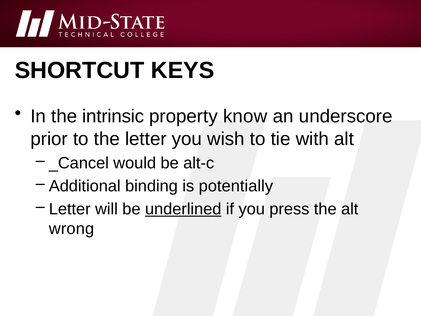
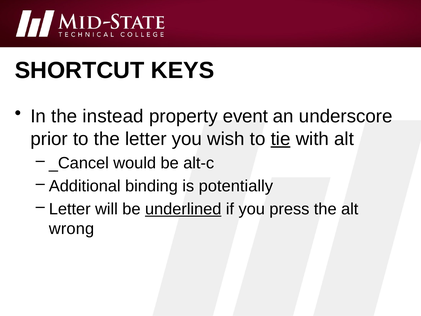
intrinsic: intrinsic -> instead (113, 116)
know: know -> event (245, 116)
tie underline: none -> present (281, 139)
